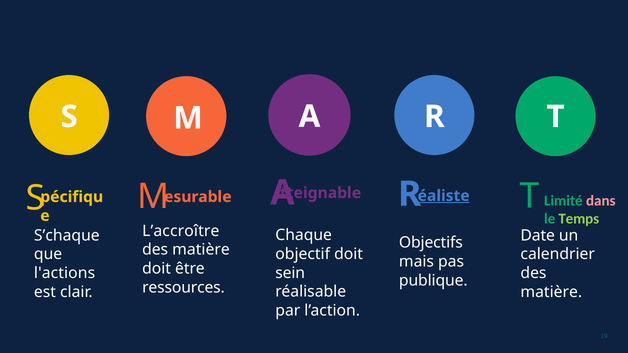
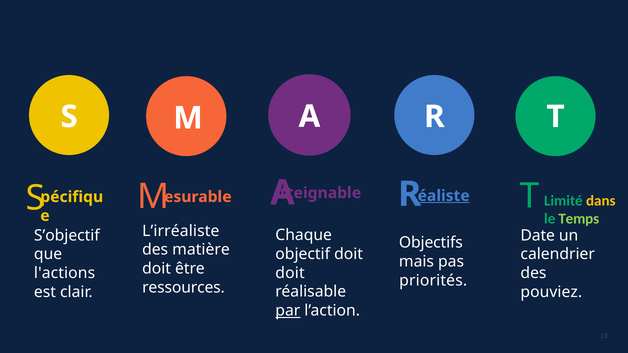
dans colour: pink -> yellow (601, 201)
L’accroître: L’accroître -> L’irréaliste (181, 231)
S’chaque: S’chaque -> S’objectif (67, 236)
sein: sein -> doit (290, 273)
publique: publique -> priorités (433, 281)
matière: matière -> pouviez (551, 292)
par underline: none -> present (288, 311)
